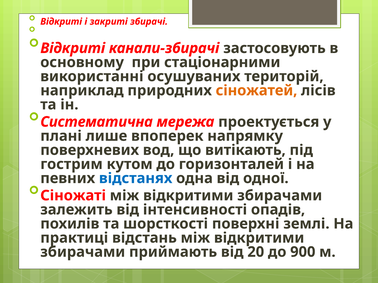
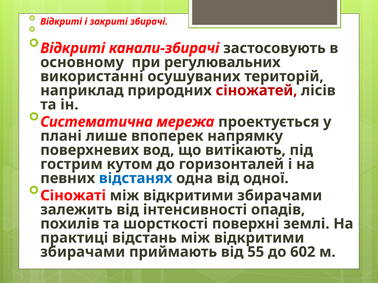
стаціонарними: стаціонарними -> регулювальних (222, 62)
сіножатей colour: orange -> red (256, 91)
20: 20 -> 55 (256, 252)
900: 900 -> 602 (303, 252)
